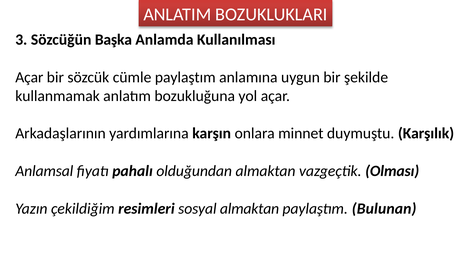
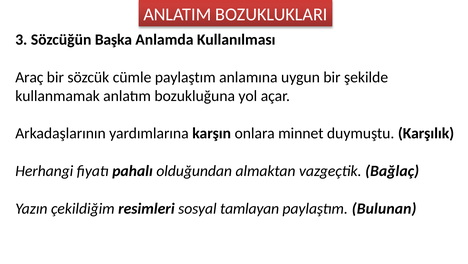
Açar: Açar -> Araç (29, 77)
Anlamsal: Anlamsal -> Herhangi (44, 171)
Olması: Olması -> Bağlaç (392, 171)
sosyal almaktan: almaktan -> tamlayan (250, 208)
